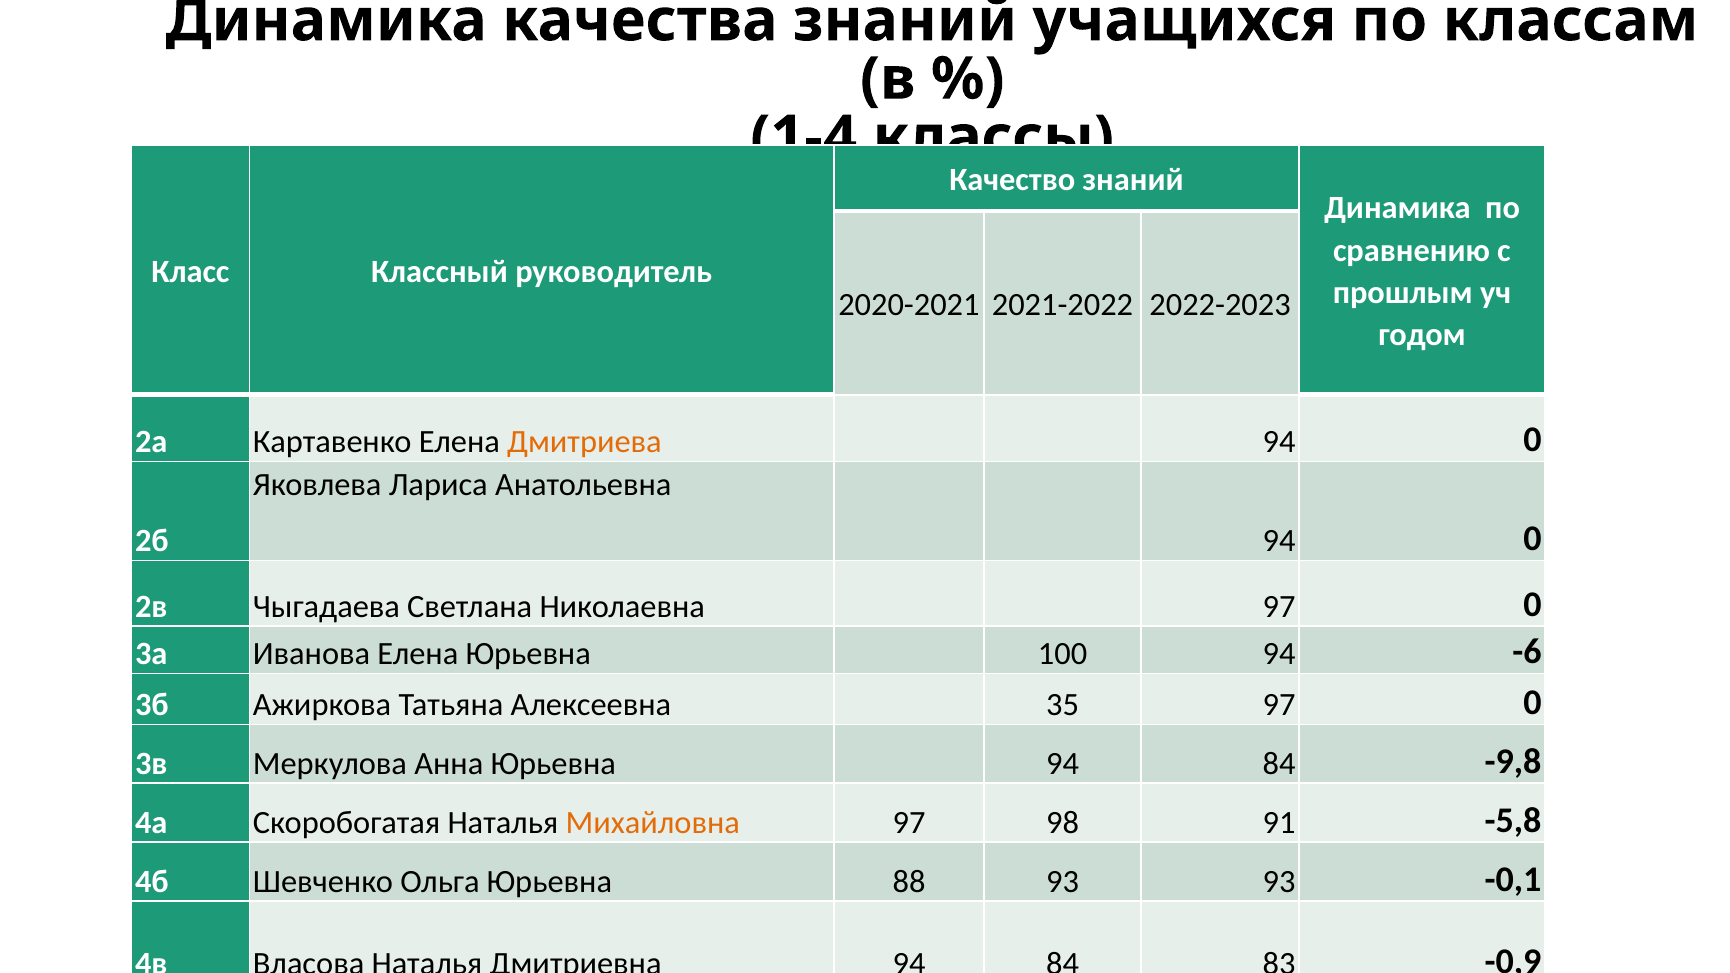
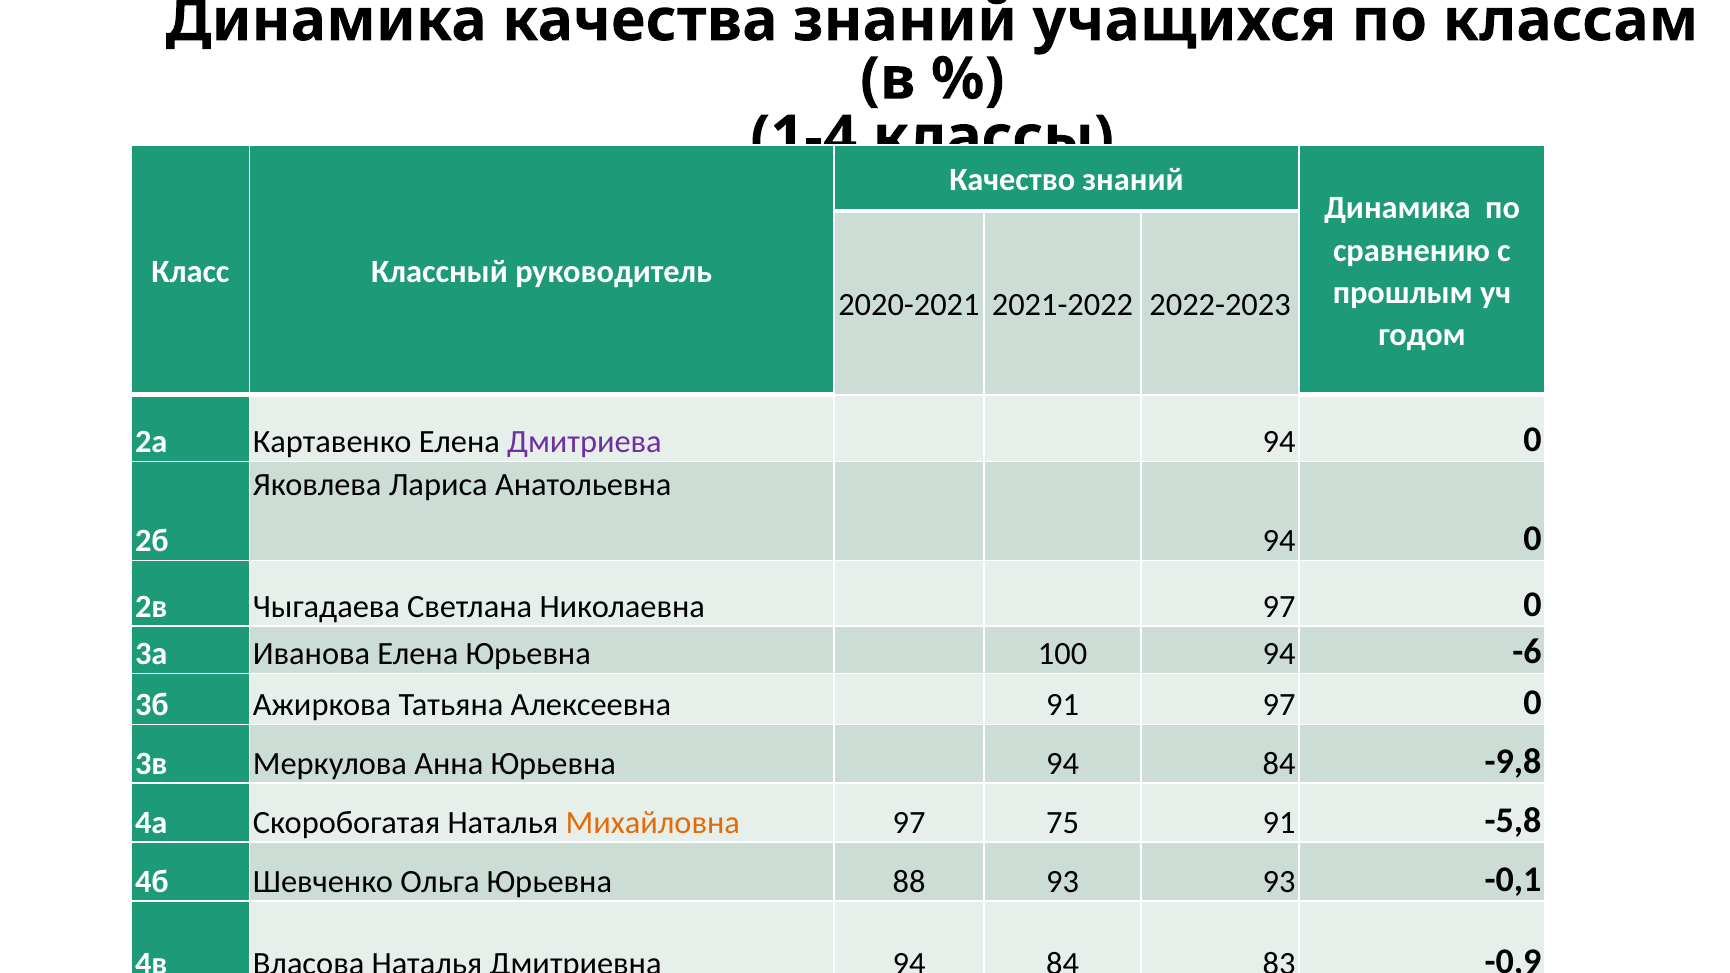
Дмитриева colour: orange -> purple (584, 442)
Алексеевна 35: 35 -> 91 (1063, 705)
98: 98 -> 75 (1063, 823)
